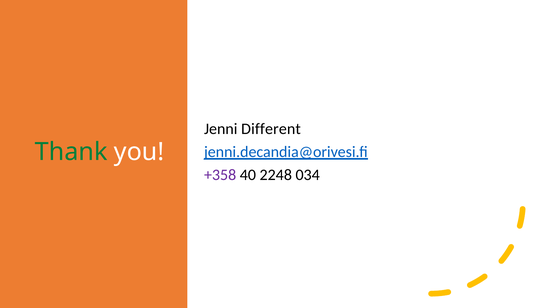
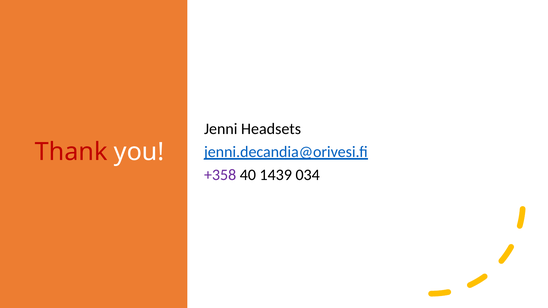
Different: Different -> Headsets (271, 129)
Thank colour: green -> red (71, 152)
2248: 2248 -> 1439 (276, 175)
